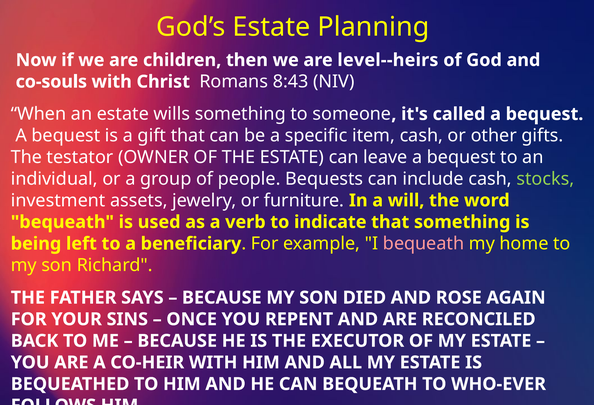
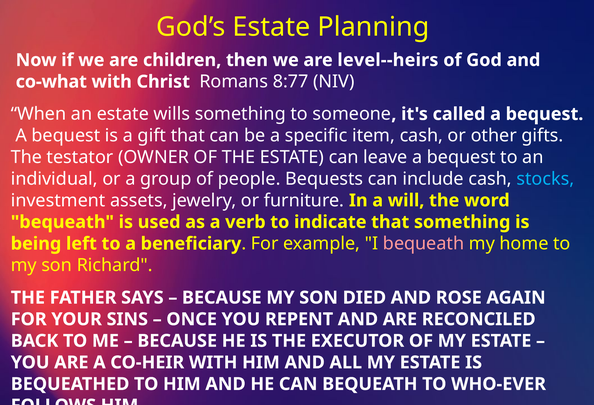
co-souls: co-souls -> co-what (51, 82)
8:43: 8:43 -> 8:77 (291, 82)
stocks colour: light green -> light blue (545, 179)
